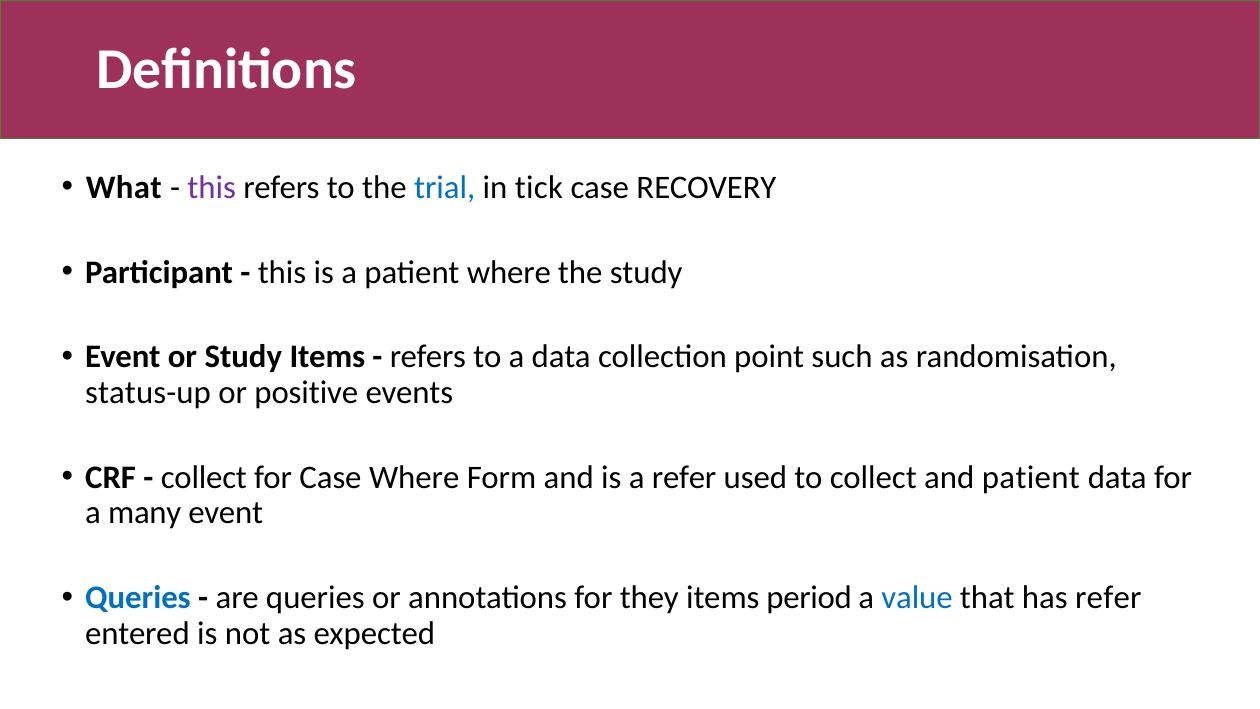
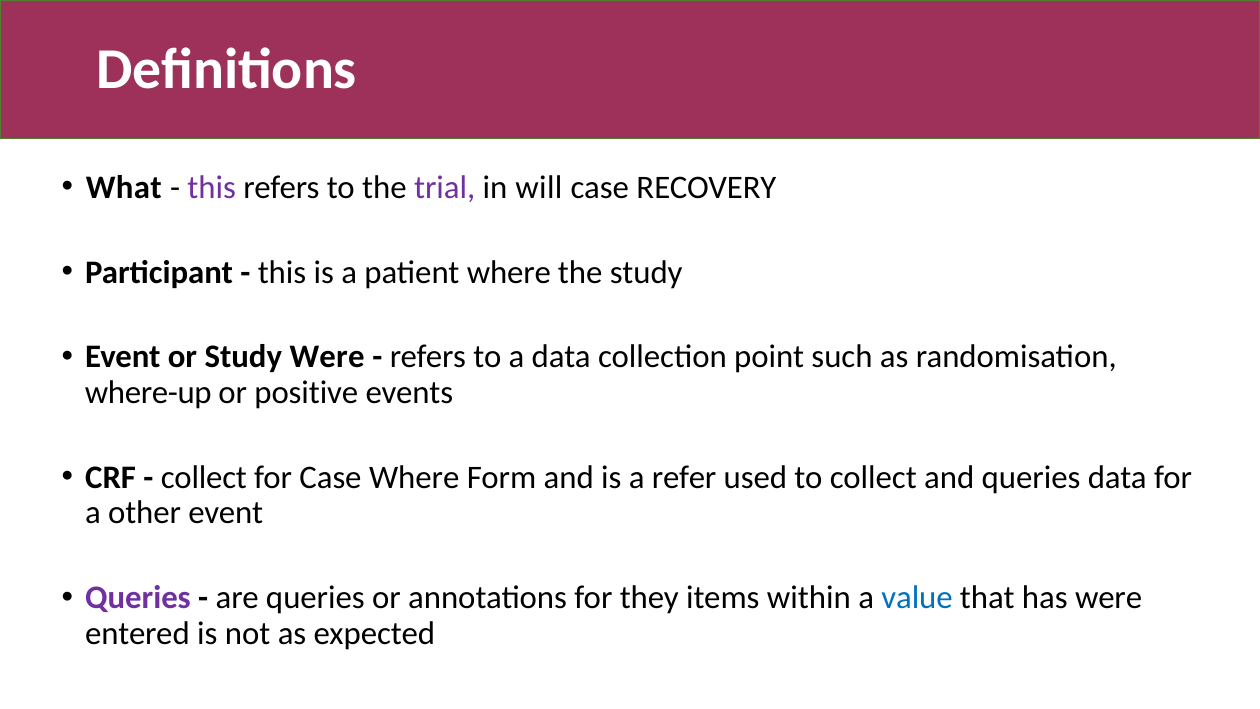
trial colour: blue -> purple (445, 187)
tick: tick -> will (539, 187)
Study Items: Items -> Were (327, 357)
status-up: status-up -> where-up (148, 392)
and patient: patient -> queries (1031, 477)
many: many -> other (145, 513)
Queries colour: blue -> purple (138, 598)
period: period -> within (809, 598)
has refer: refer -> were (1109, 598)
